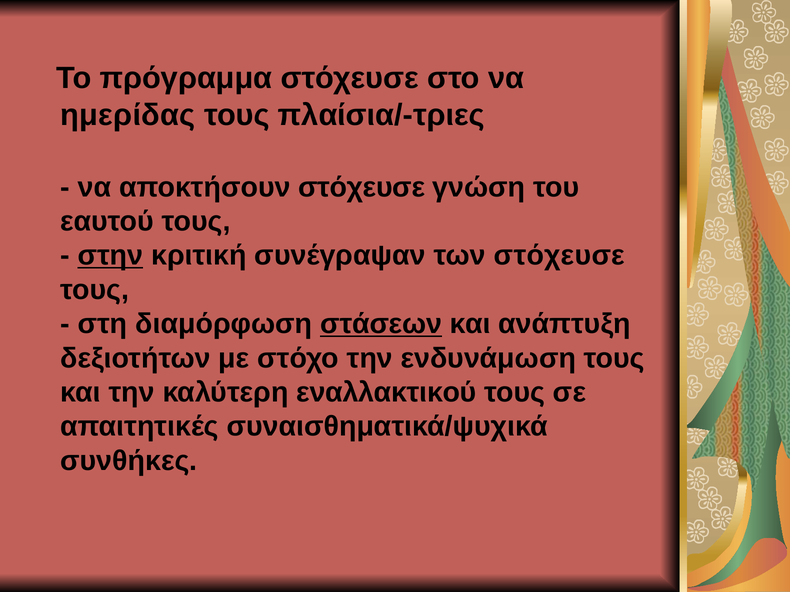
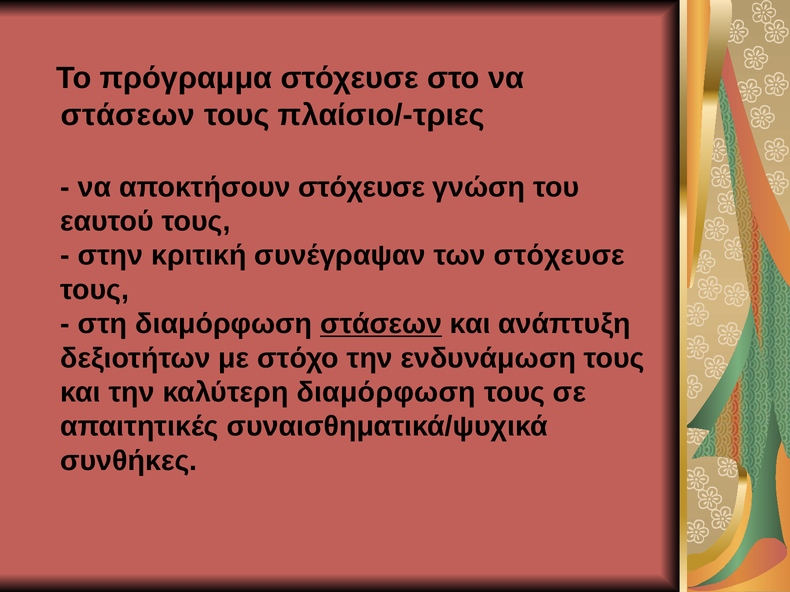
ημερίδας: ημερίδας -> στάσεων (128, 115)
πλαίσια/-τριες: πλαίσια/-τριες -> πλαίσιο/-τριες (381, 115)
στην underline: present -> none (110, 256)
καλύτερη εναλλακτικού: εναλλακτικού -> διαμόρφωση (386, 393)
